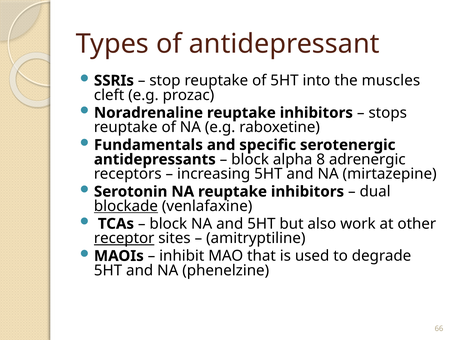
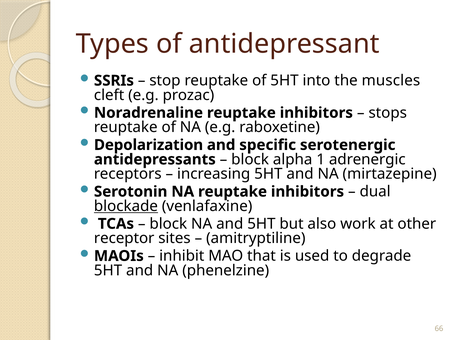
Fundamentals: Fundamentals -> Depolarization (149, 145)
8: 8 -> 1 (321, 160)
receptor underline: present -> none (124, 239)
